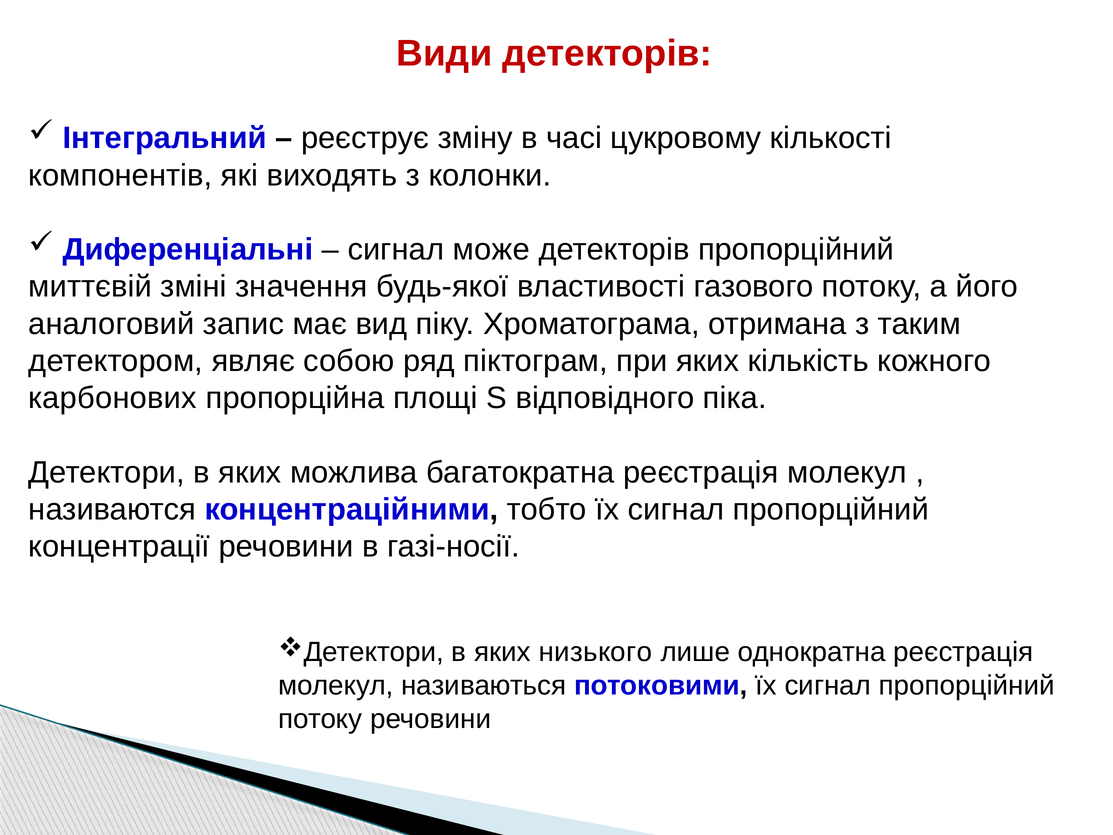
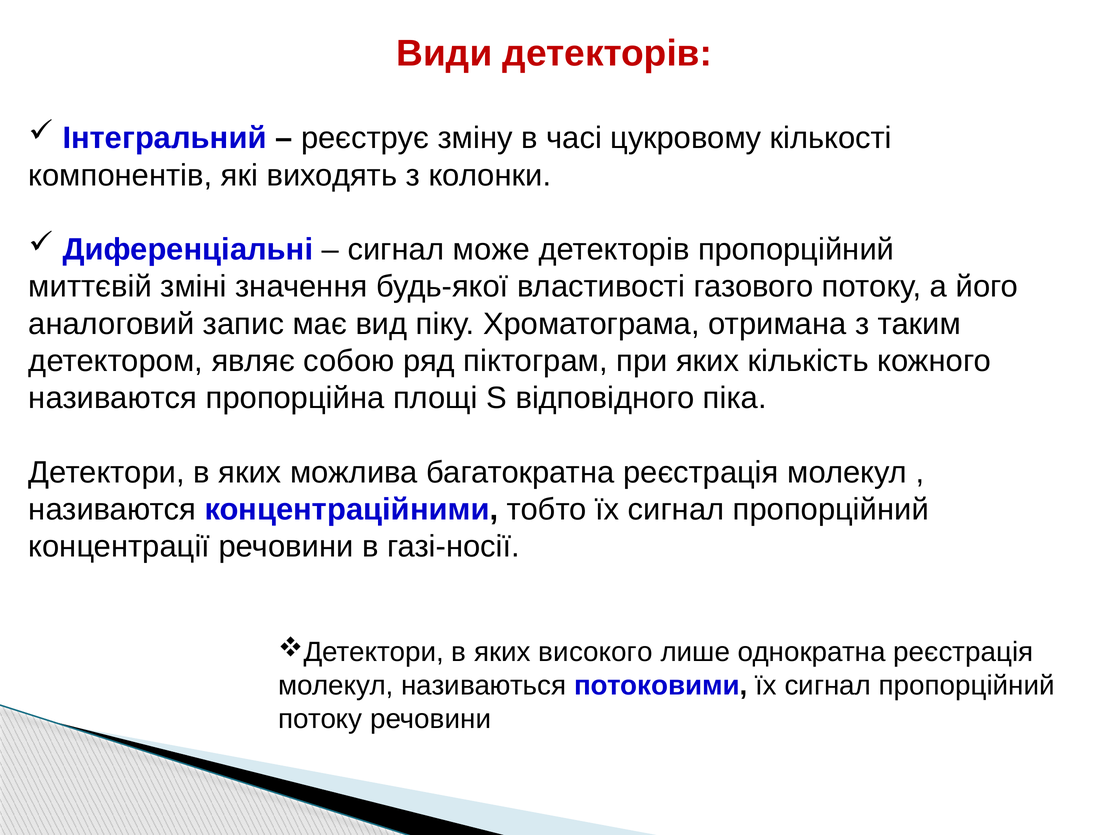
карбонових: карбонових -> називаются (113, 398)
низького: низького -> високого (596, 652)
